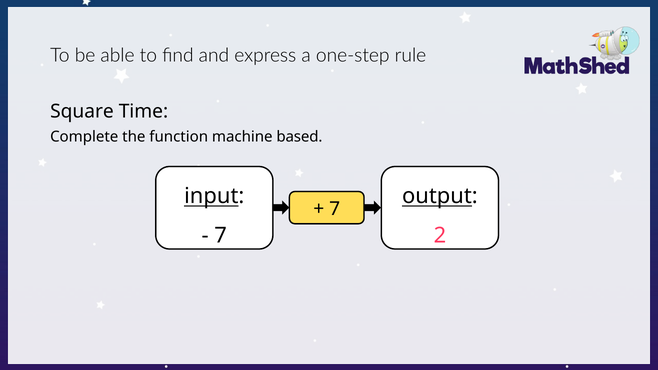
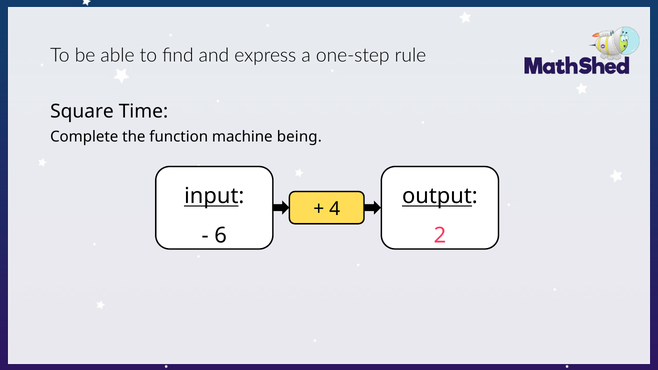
based: based -> being (299, 137)
7: 7 -> 4 (335, 209)
7: 7 -> 6 (221, 236)
